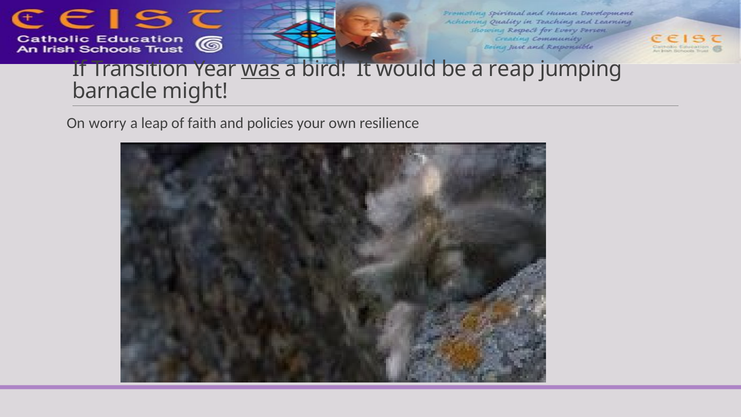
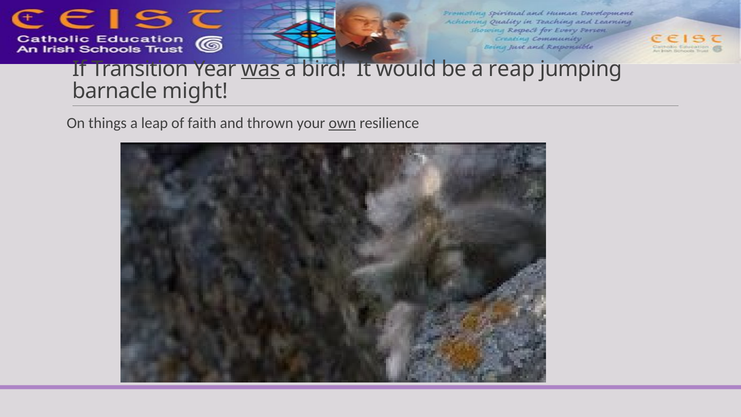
worry: worry -> things (108, 123)
policies: policies -> thrown (270, 123)
own underline: none -> present (342, 123)
